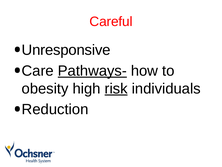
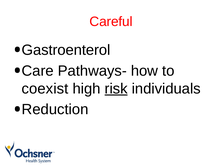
Unresponsive: Unresponsive -> Gastroenterol (66, 50)
Pathways- underline: present -> none (92, 71)
obesity: obesity -> coexist (45, 88)
